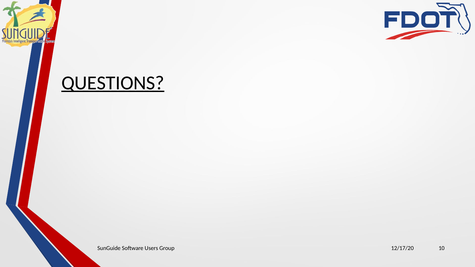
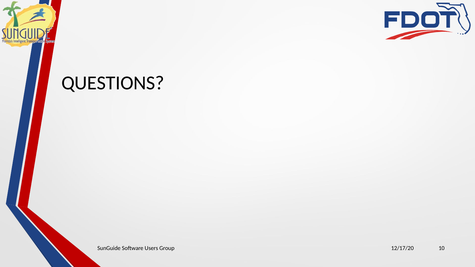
QUESTIONS underline: present -> none (113, 83)
